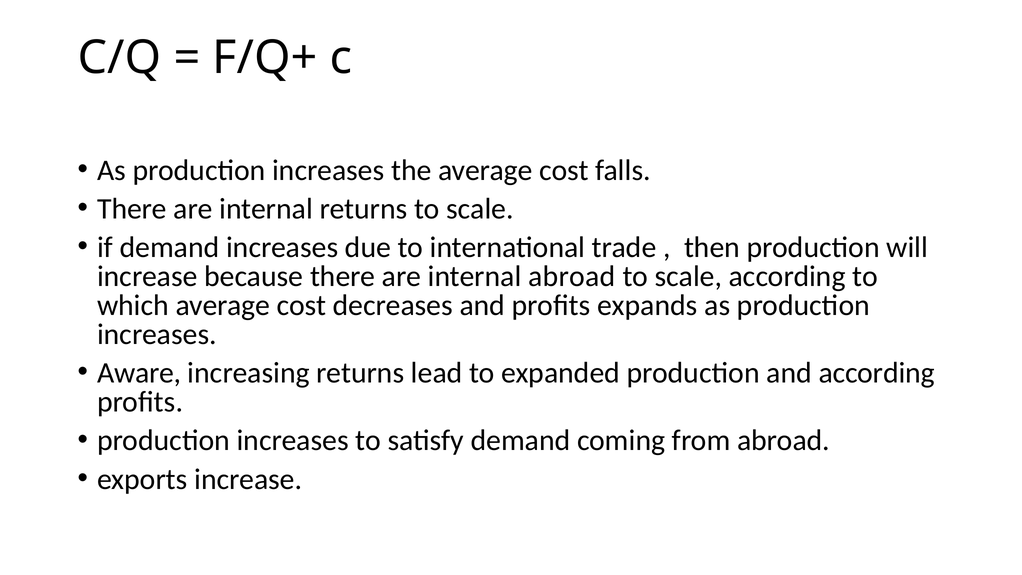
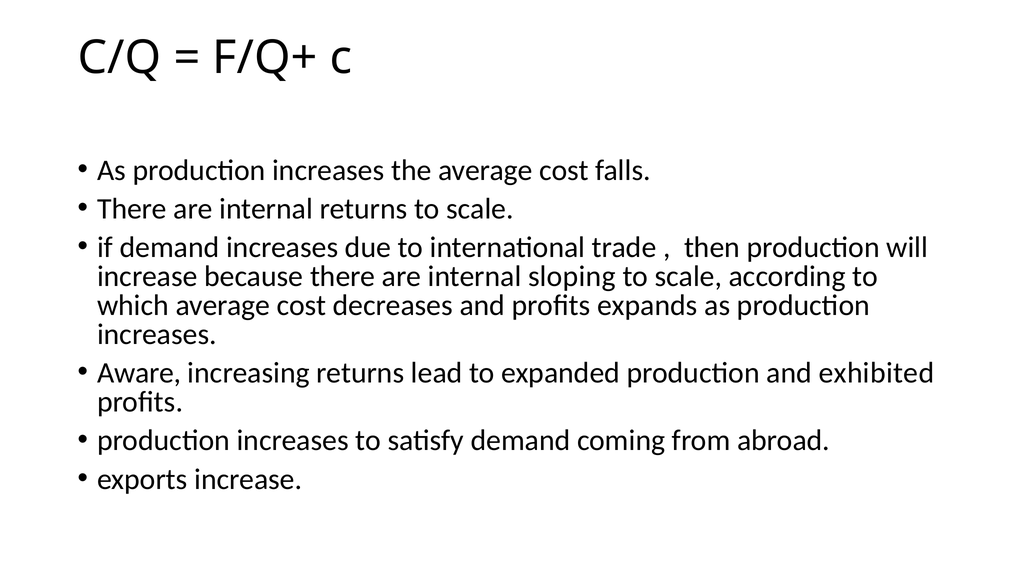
internal abroad: abroad -> sloping (572, 276)
and according: according -> exhibited (876, 373)
